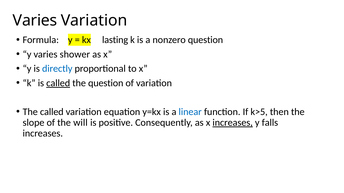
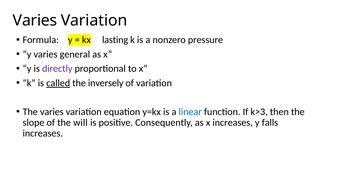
nonzero question: question -> pressure (205, 40)
shower: shower -> general (75, 54)
directly colour: blue -> purple (57, 69)
the question: question -> inversely (106, 83)
The called: called -> varies (52, 112)
k>5: k>5 -> k>3 (259, 112)
increases underline: present -> none (233, 123)
